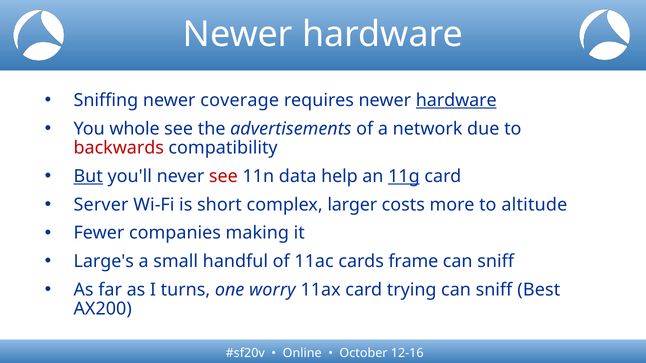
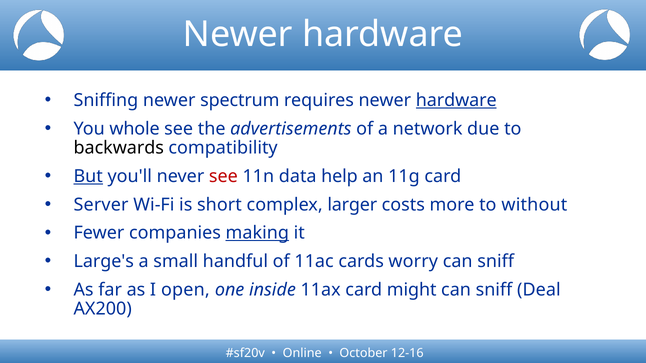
coverage: coverage -> spectrum (240, 100)
backwards colour: red -> black (119, 148)
11g underline: present -> none (404, 176)
altitude: altitude -> without (534, 205)
making underline: none -> present (257, 233)
frame: frame -> worry (413, 262)
turns: turns -> open (185, 290)
worry: worry -> inside (272, 290)
trying: trying -> might (412, 290)
Best: Best -> Deal (539, 290)
